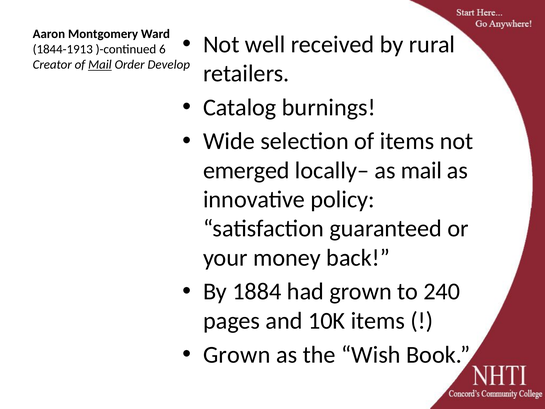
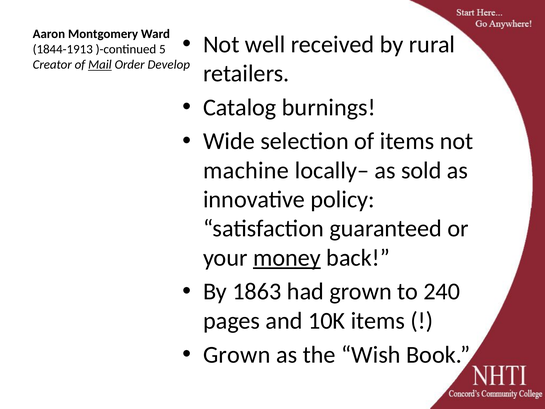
6: 6 -> 5 (162, 49)
emerged: emerged -> machine (246, 170)
as mail: mail -> sold (421, 170)
money underline: none -> present (287, 258)
1884: 1884 -> 1863 (257, 291)
